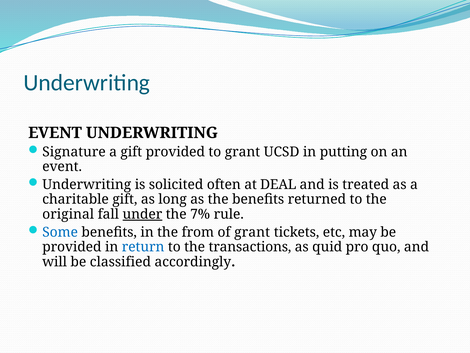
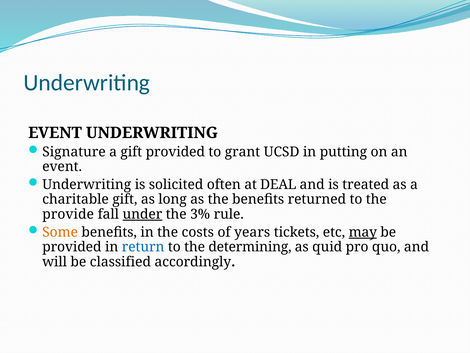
original: original -> provide (68, 214)
7%: 7% -> 3% (200, 214)
Some colour: blue -> orange (60, 232)
from: from -> costs (198, 232)
of grant: grant -> years (252, 232)
may underline: none -> present (363, 232)
transactions: transactions -> determining (250, 247)
